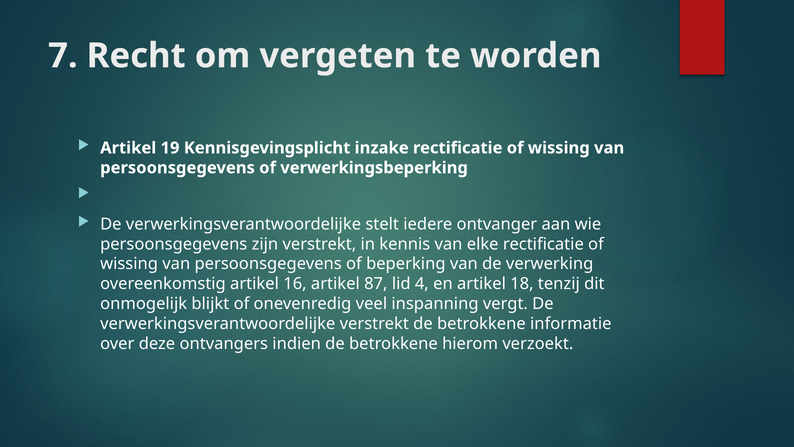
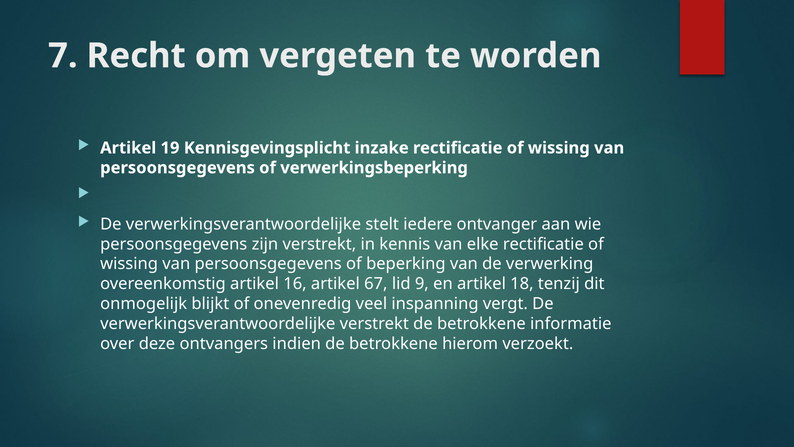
87: 87 -> 67 (376, 284)
4: 4 -> 9 (422, 284)
